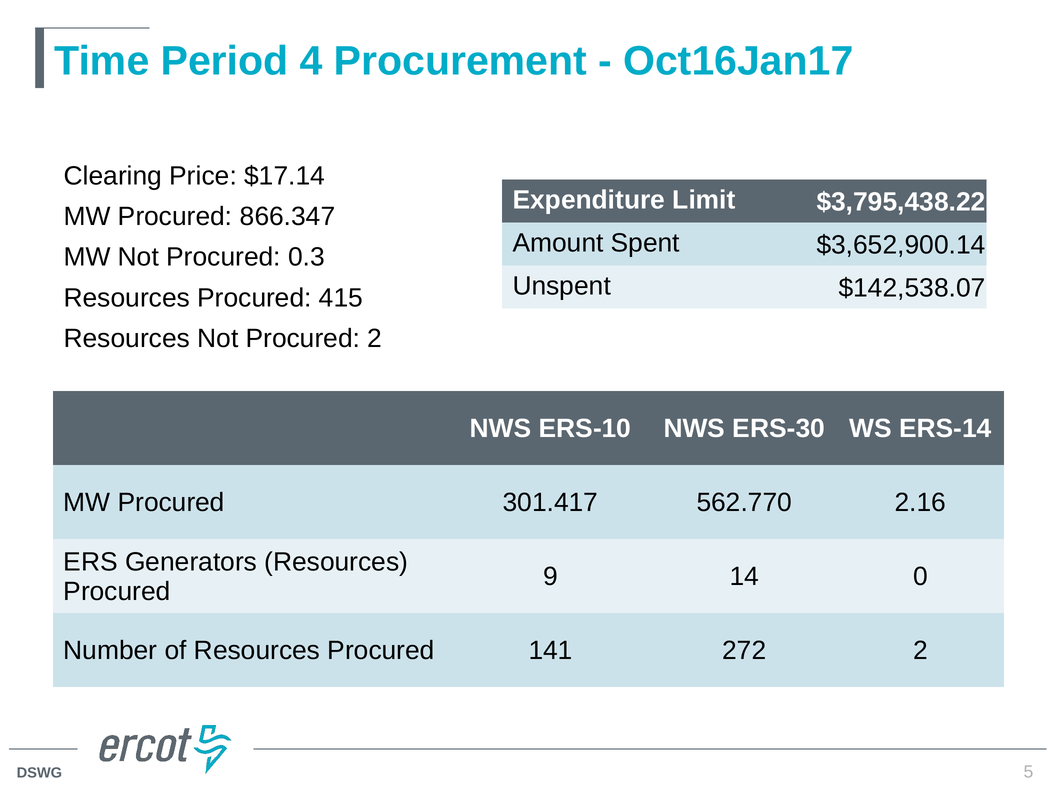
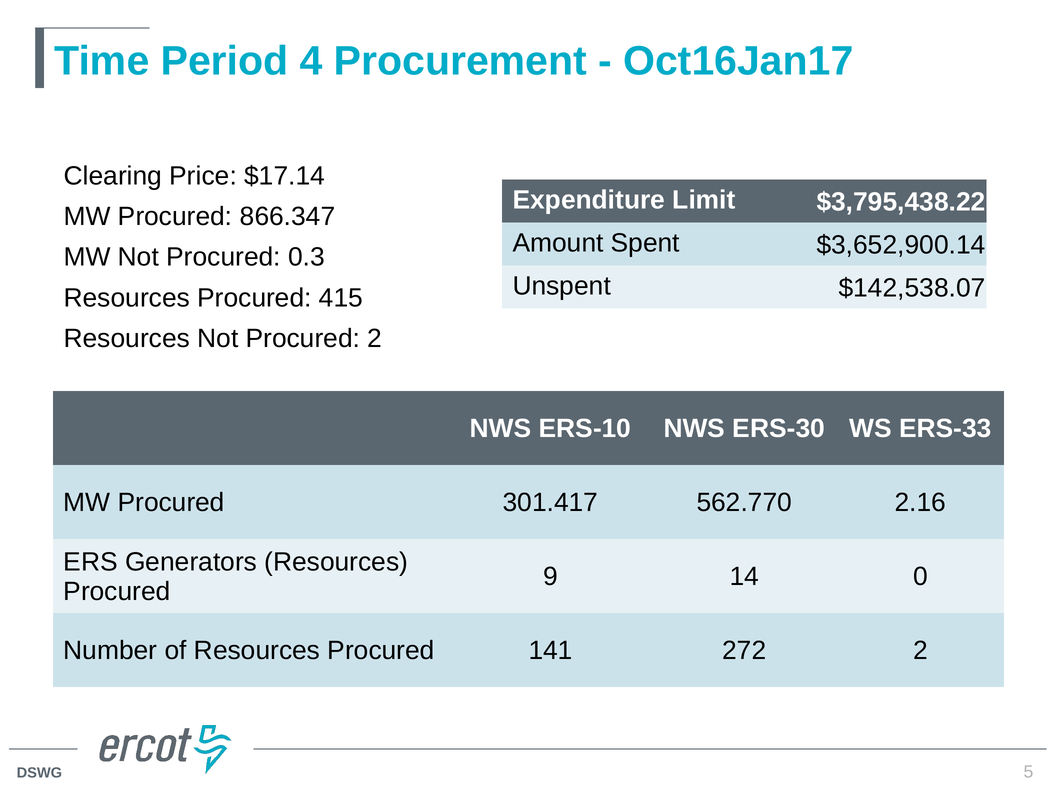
ERS-14: ERS-14 -> ERS-33 (945, 428)
